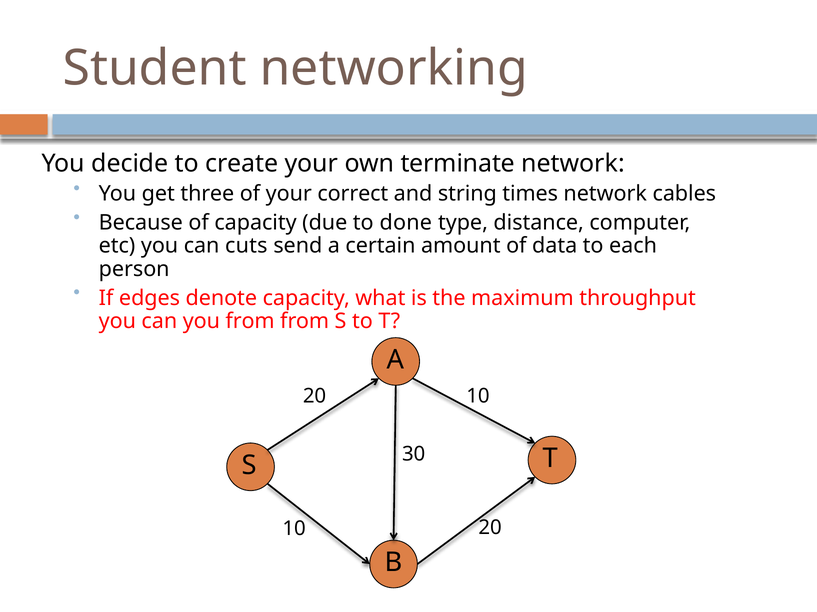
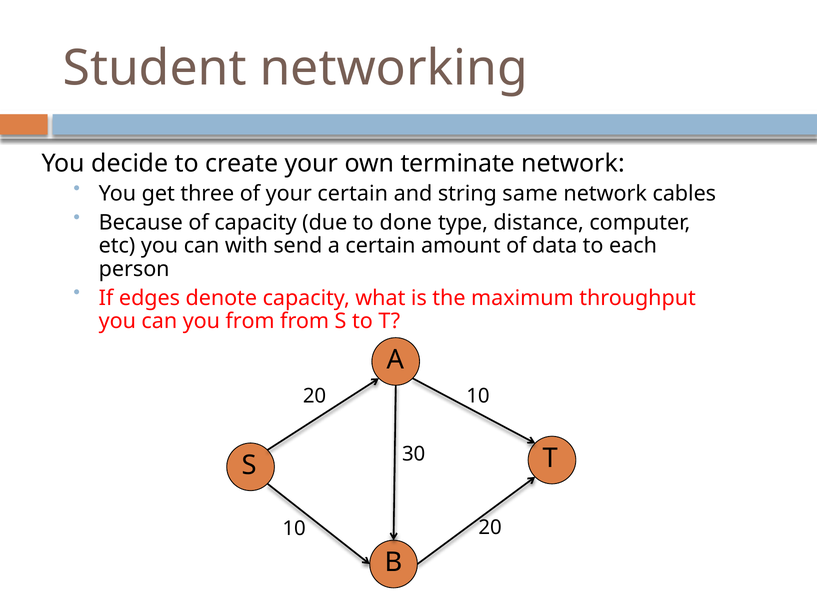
your correct: correct -> certain (353, 194)
times: times -> same (530, 194)
cuts: cuts -> with (246, 246)
